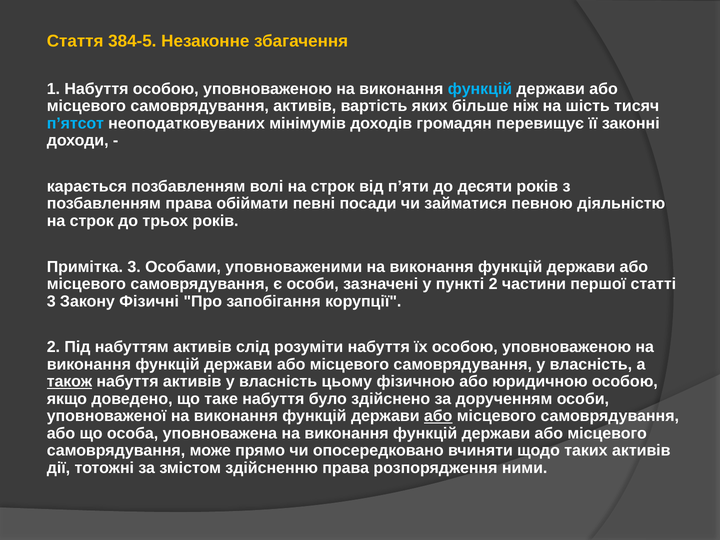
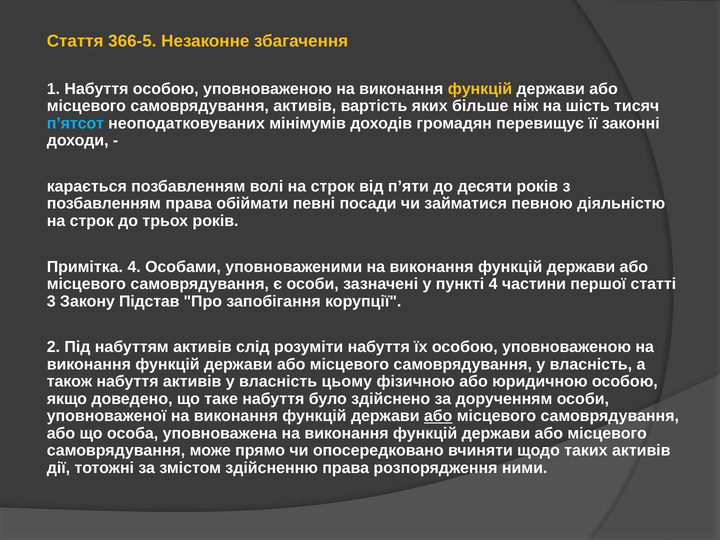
384-5: 384-5 -> 366-5 (132, 41)
функцій colour: light blue -> yellow (480, 89)
Примітка 3: 3 -> 4 (134, 267)
пункті 2: 2 -> 4 (493, 284)
Фізичні: Фізичні -> Підстав (149, 301)
також underline: present -> none (69, 382)
